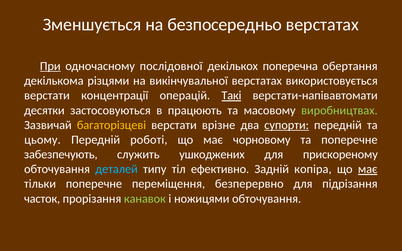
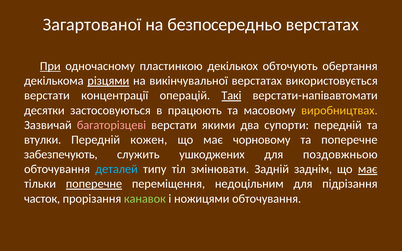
Зменшується: Зменшується -> Загартованої (92, 25)
послідовної: послідовної -> пластинкою (171, 66)
поперечна: поперечна -> обточують (290, 66)
різцями underline: none -> present (108, 81)
виробництвах colour: light green -> yellow (339, 110)
багаторізцеві colour: yellow -> pink (111, 125)
врізне: врізне -> якими (219, 125)
супорти underline: present -> none (287, 125)
цьому: цьому -> втулки (43, 140)
роботі: роботі -> кожен (149, 140)
прискореному: прискореному -> поздовжньою (340, 155)
ефективно: ефективно -> змінювати (220, 169)
копіра: копіра -> заднім (313, 169)
поперечне underline: none -> present (94, 184)
безперервно: безперервно -> недоцільним (249, 184)
